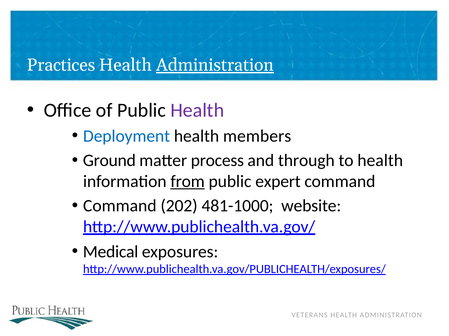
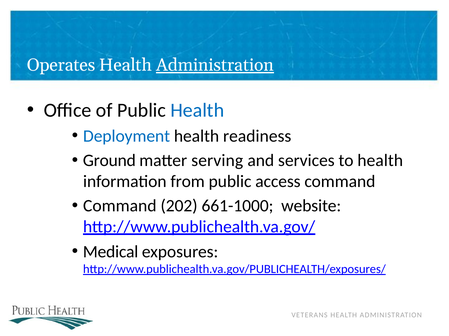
Practices: Practices -> Operates (61, 65)
Health colour: purple -> blue (197, 111)
members: members -> readiness (257, 136)
process: process -> serving (217, 161)
through: through -> services (306, 161)
from underline: present -> none (188, 182)
expert: expert -> access (278, 182)
481-1000: 481-1000 -> 661-1000 (237, 206)
